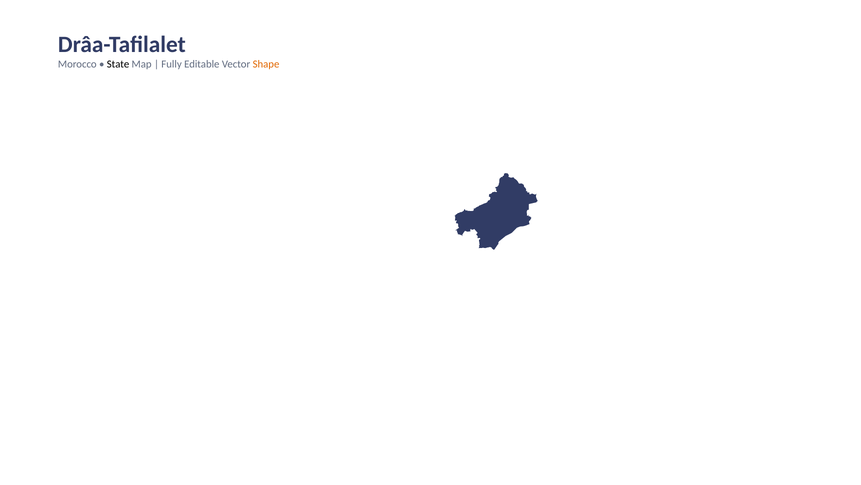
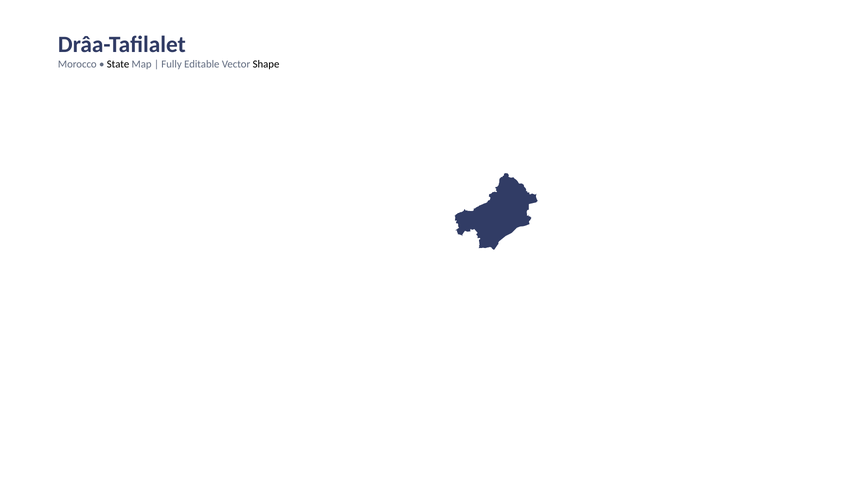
Shape colour: orange -> black (266, 64)
